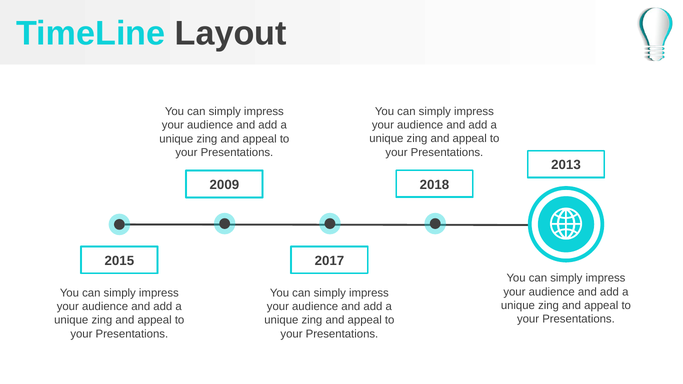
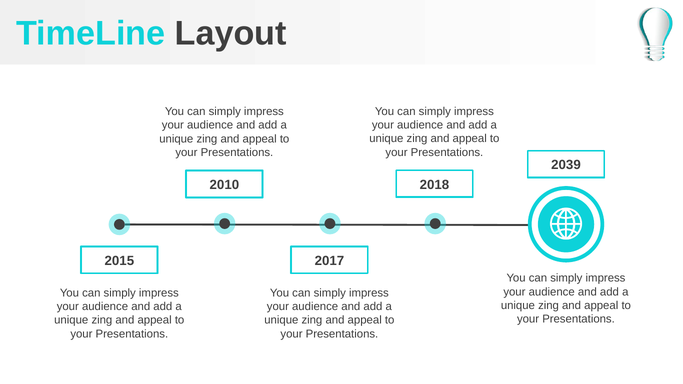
2013: 2013 -> 2039 (566, 165)
2009: 2009 -> 2010 (224, 185)
